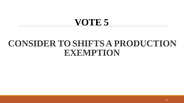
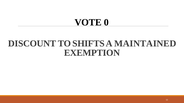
5: 5 -> 0 (106, 23)
CONSIDER: CONSIDER -> DISCOUNT (32, 44)
PRODUCTION: PRODUCTION -> MAINTAINED (145, 44)
